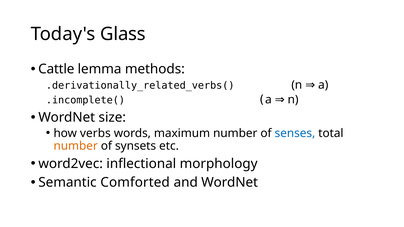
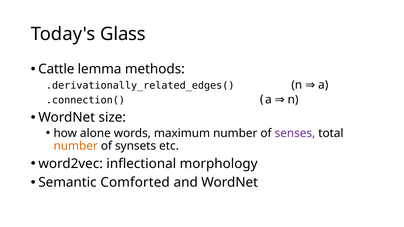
.derivationally_related_verbs(: .derivationally_related_verbs( -> .derivationally_related_edges( (140, 85)
.incomplete(: .incomplete( -> .connection( (85, 100)
verbs: verbs -> alone (95, 133)
senses colour: blue -> purple (295, 133)
